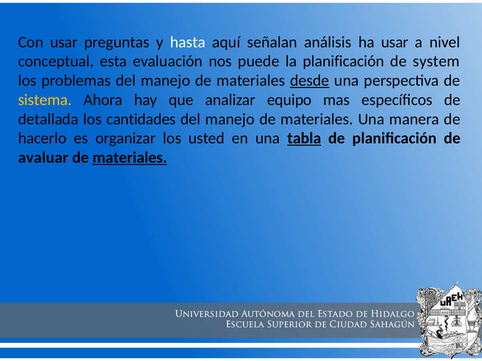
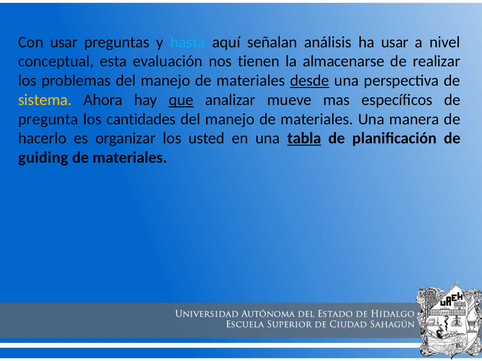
hasta colour: white -> light blue (188, 42)
puede: puede -> tienen (259, 61)
la planificación: planificación -> almacenarse (344, 61)
system: system -> realizar (436, 61)
que underline: none -> present (181, 100)
equipo: equipo -> mueve (289, 100)
detallada: detallada -> pregunta (48, 119)
avaluar: avaluar -> guiding (43, 158)
materiales underline: present -> none (130, 158)
